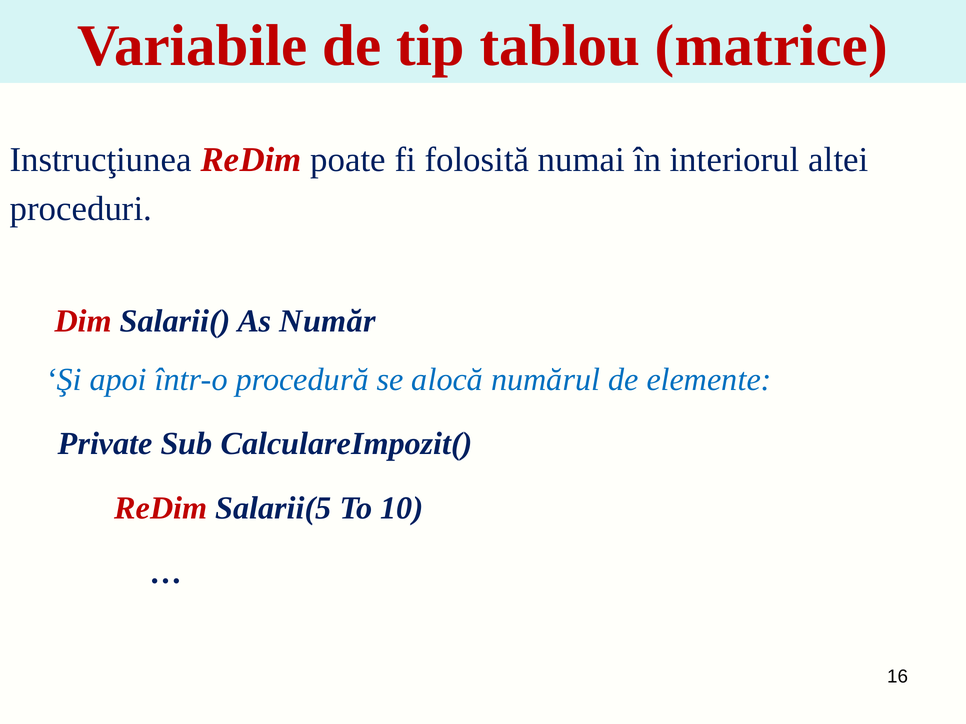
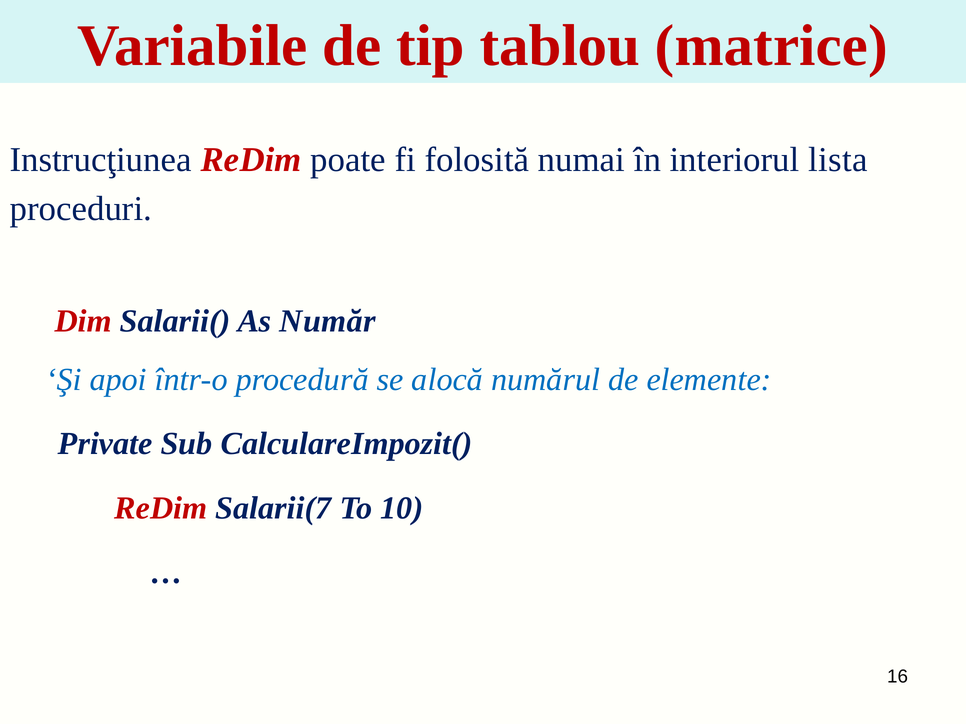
altei: altei -> lista (838, 160)
Salarii(5: Salarii(5 -> Salarii(7 (273, 508)
